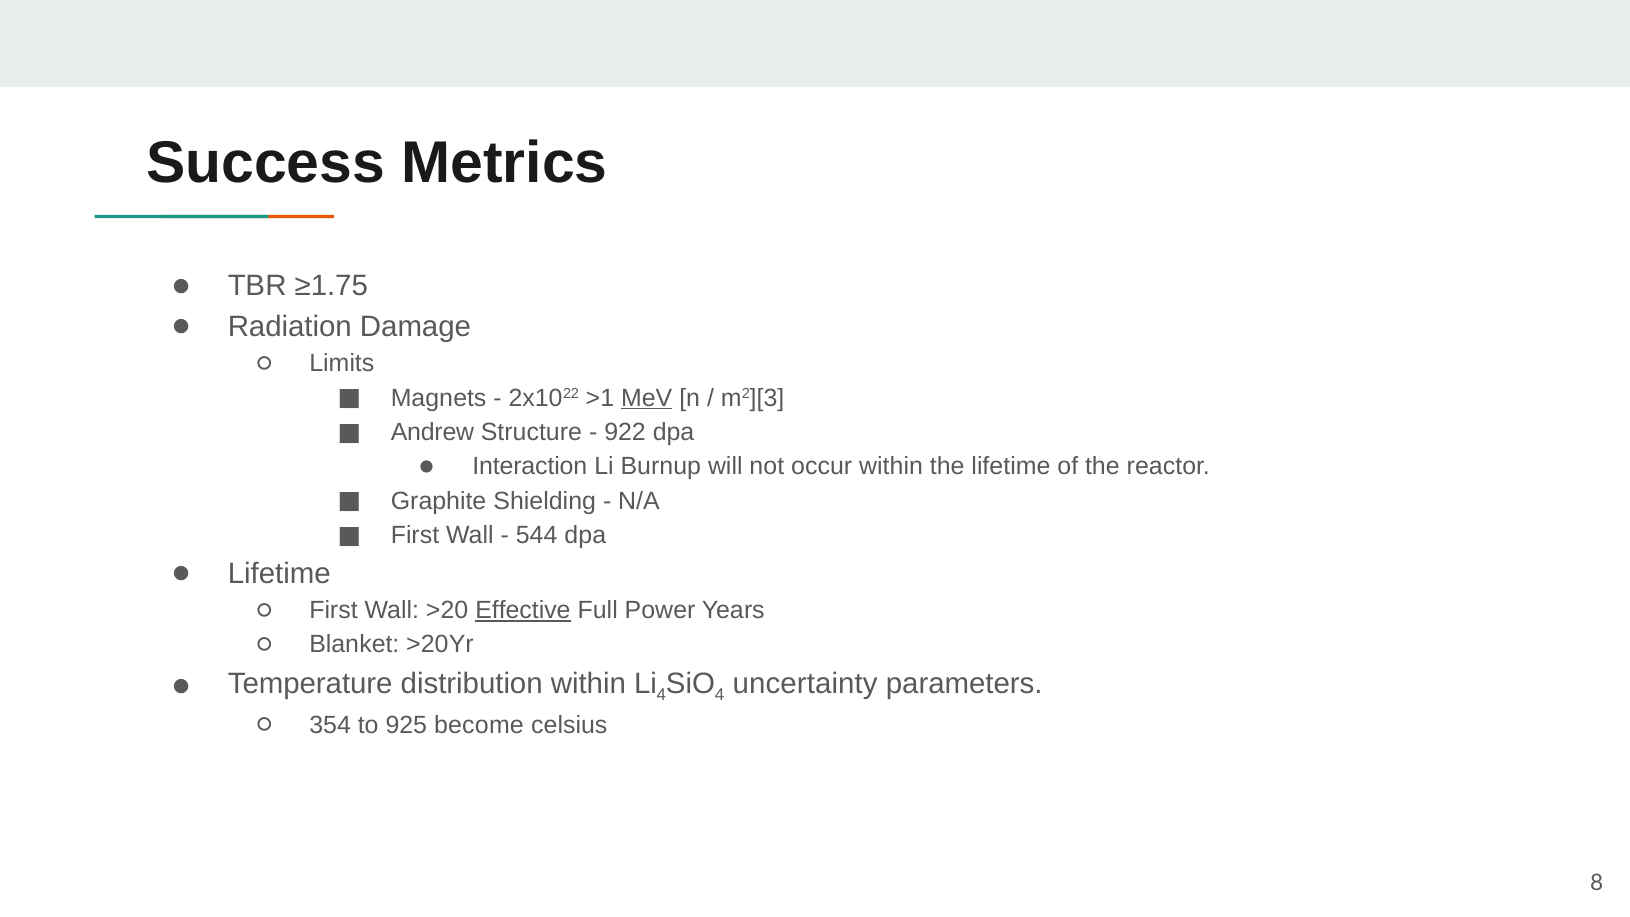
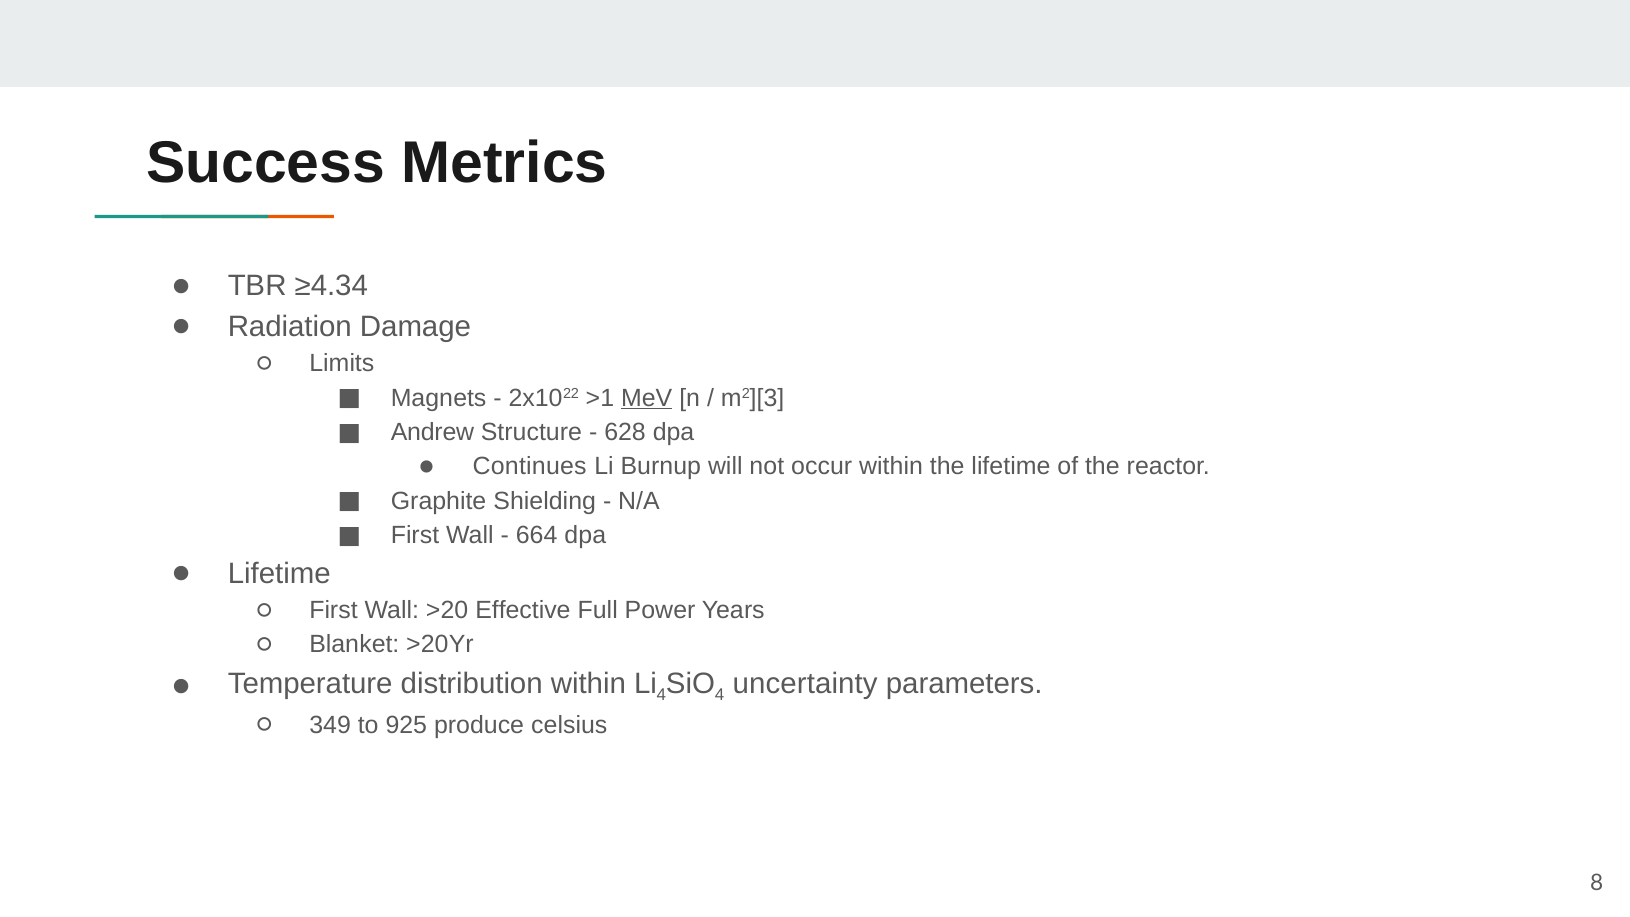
≥1.75: ≥1.75 -> ≥4.34 (331, 286)
922: 922 -> 628 (625, 432)
Interaction: Interaction -> Continues (530, 466)
544: 544 -> 664 (537, 535)
Effective underline: present -> none (523, 610)
354: 354 -> 349 (330, 725)
become: become -> produce (479, 725)
